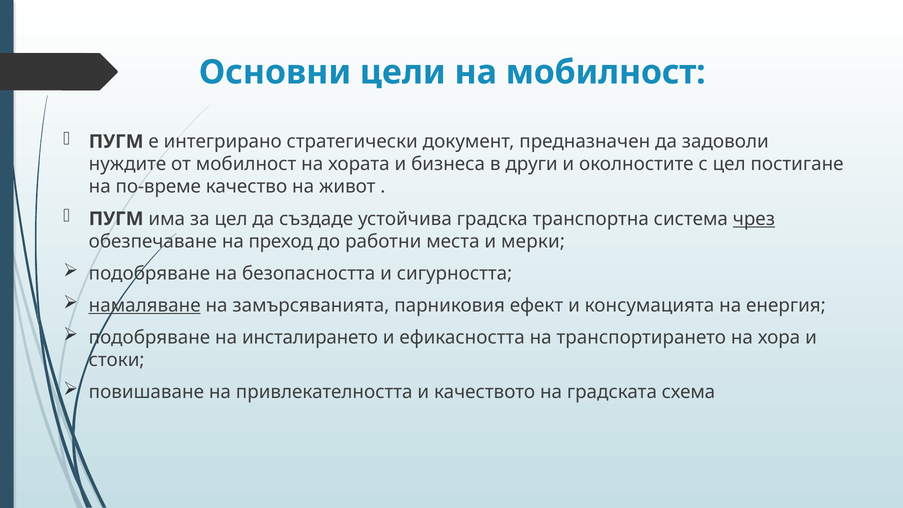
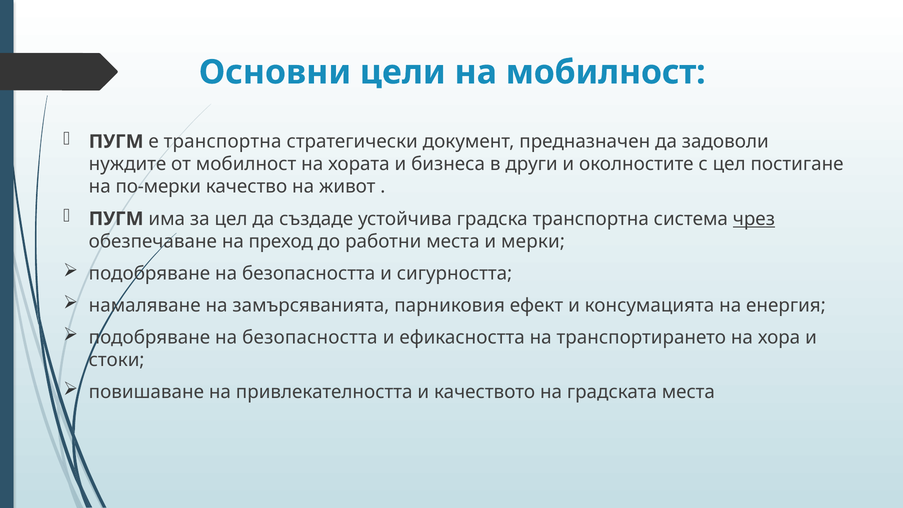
е интегрирано: интегрирано -> транспортна (223, 142)
по-време: по-време -> по-мерки (158, 187)
намаляване underline: present -> none (145, 305)
инсталирането: инсталирането -> безопасността (310, 337)
градската схема: схема -> места (688, 392)
